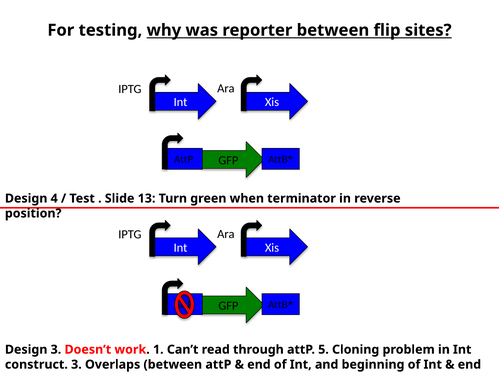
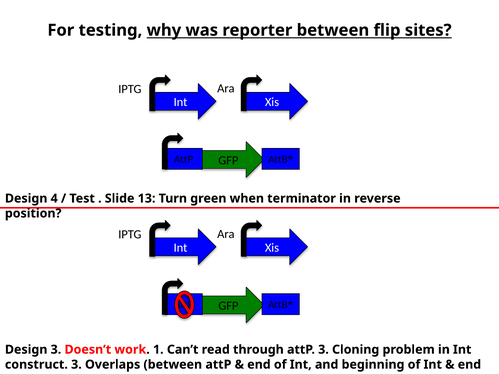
attP 5: 5 -> 3 (323, 350)
